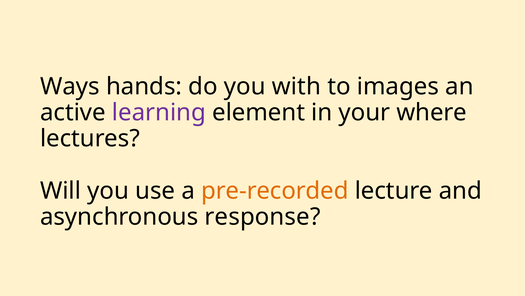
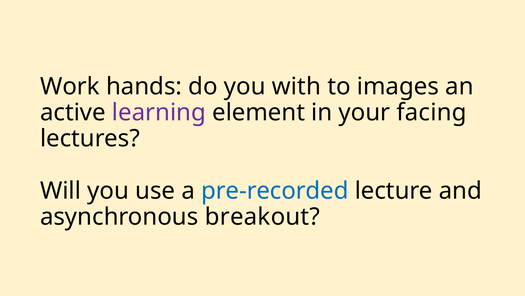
Ways: Ways -> Work (70, 86)
where: where -> facing (432, 112)
pre-recorded colour: orange -> blue (275, 190)
response: response -> breakout (262, 216)
